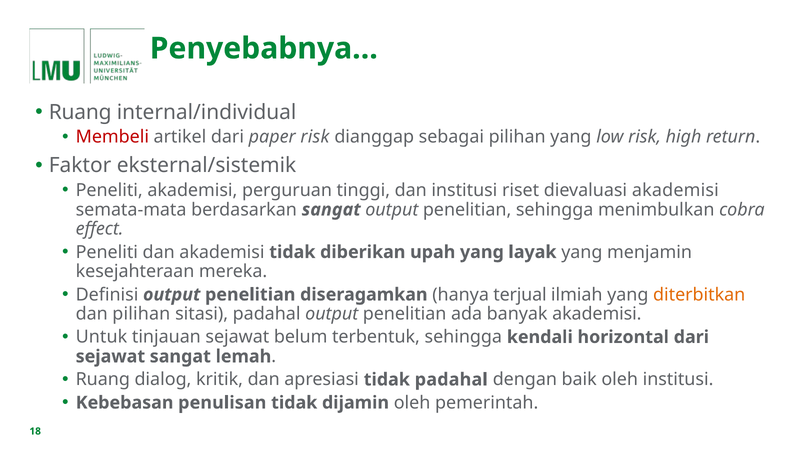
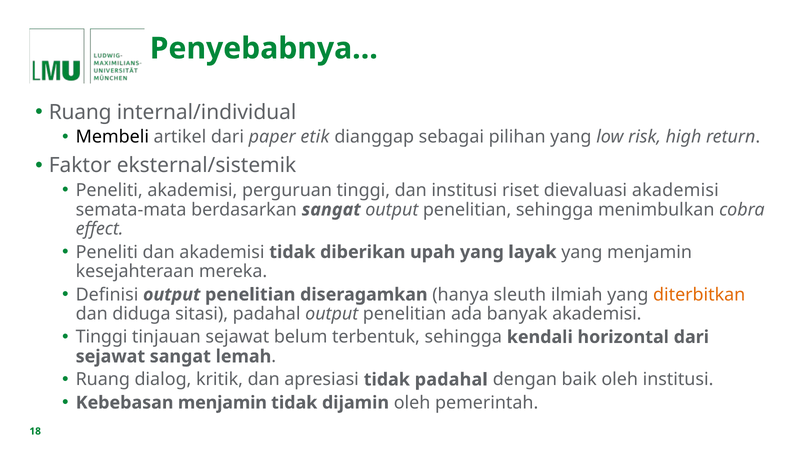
Membeli colour: red -> black (112, 137)
paper risk: risk -> etik (315, 137)
terjual: terjual -> sleuth (520, 294)
dan pilihan: pilihan -> diduga (141, 313)
Untuk: Untuk -> Tinggi (102, 337)
Kebebasan penulisan: penulisan -> menjamin (222, 402)
